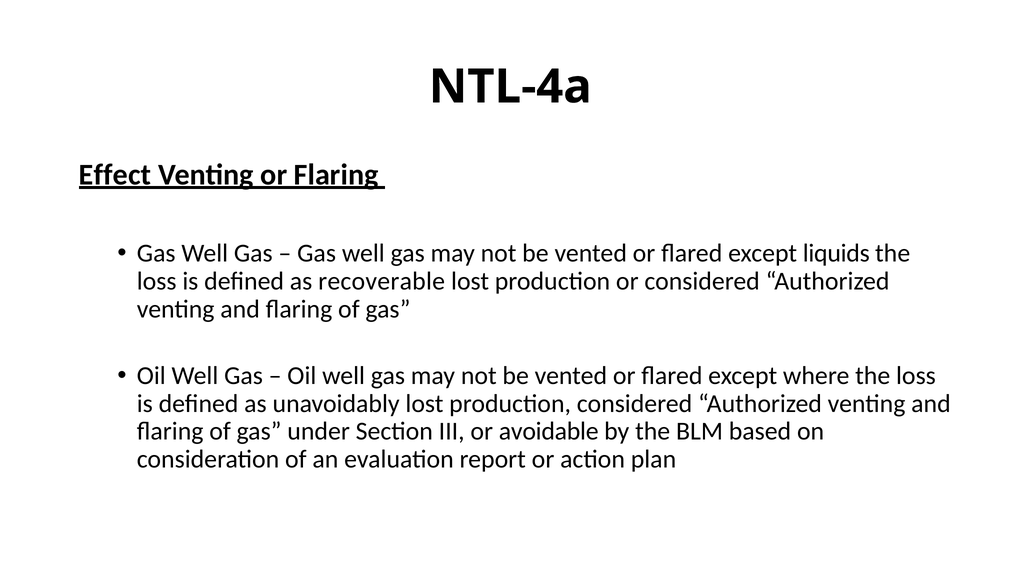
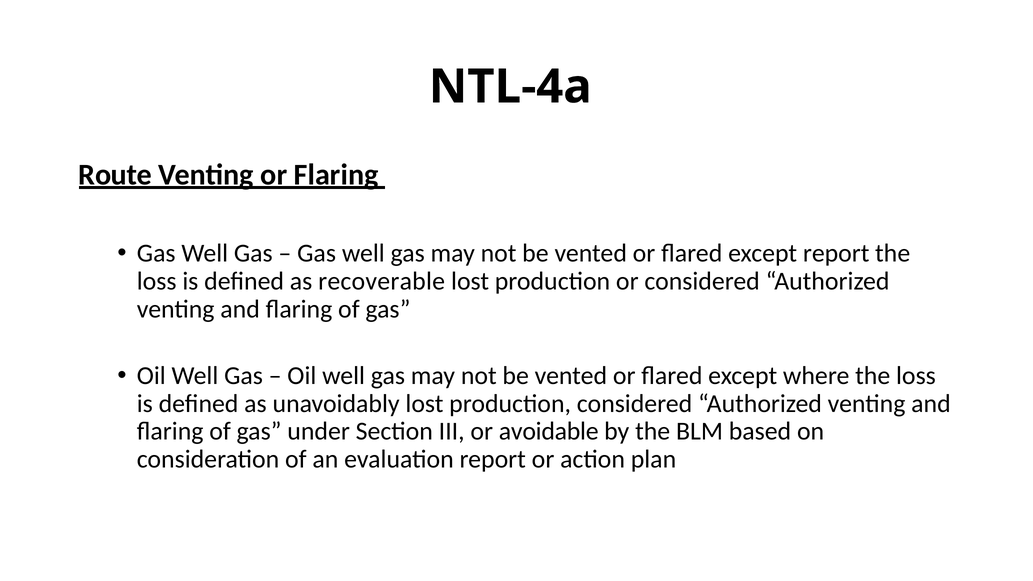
Effect: Effect -> Route (115, 175)
except liquids: liquids -> report (836, 253)
